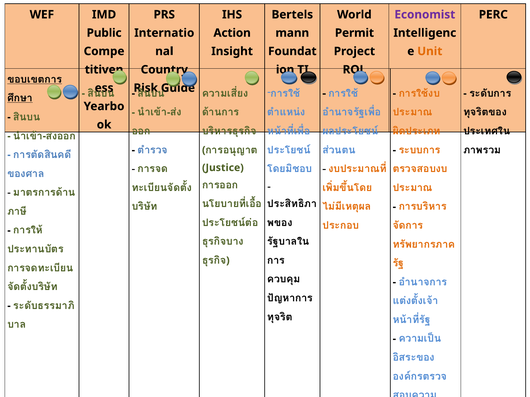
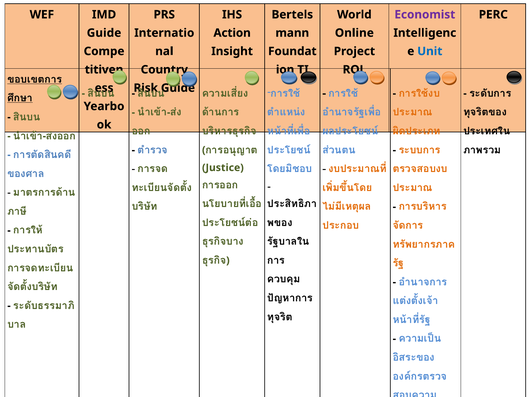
Public: Public -> Guide (104, 33)
Permit: Permit -> Online (354, 33)
Unit colour: orange -> blue (430, 51)
